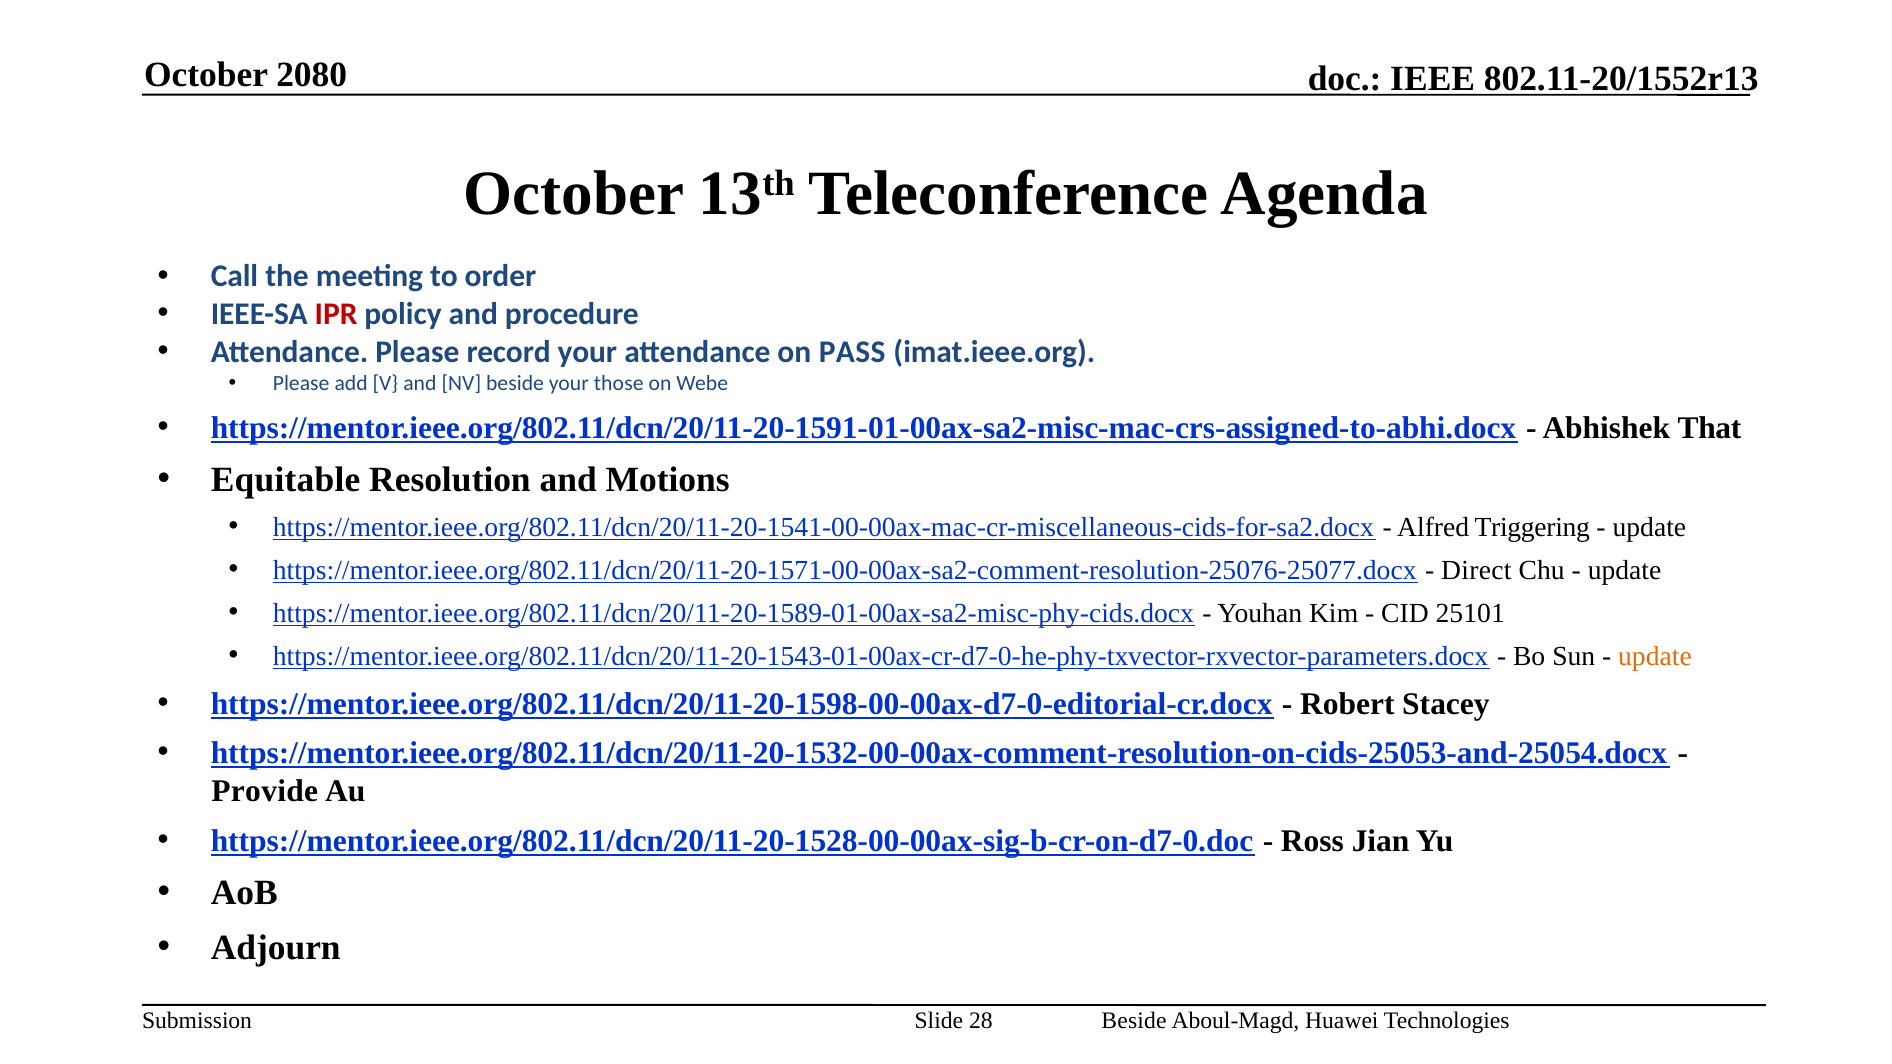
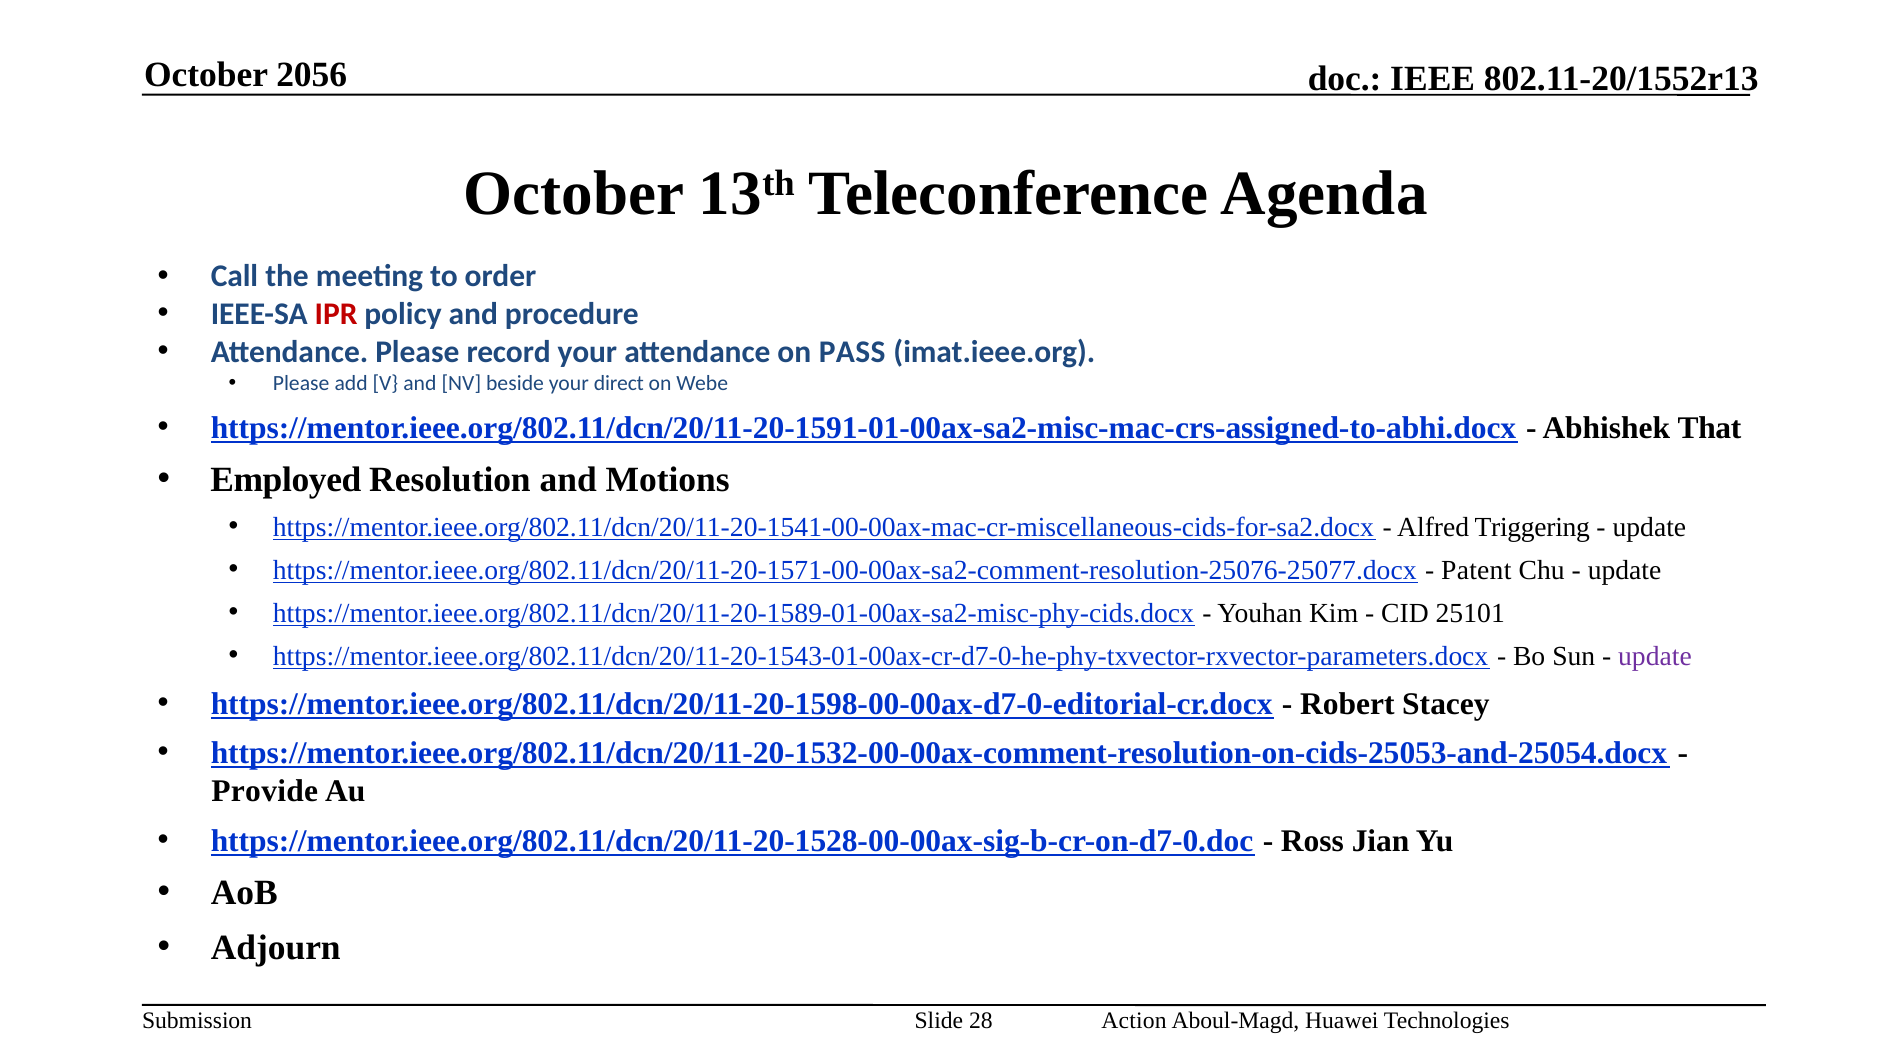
2080: 2080 -> 2056 (312, 75)
those: those -> direct (619, 383)
Equitable: Equitable -> Employed (286, 480)
Direct: Direct -> Patent (1476, 570)
update colour: orange -> purple (1655, 656)
28 Beside: Beside -> Action (1134, 1021)
